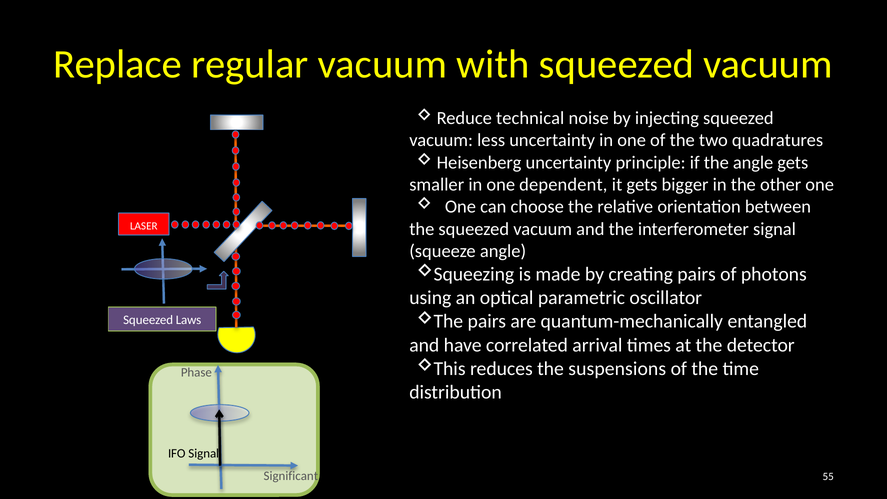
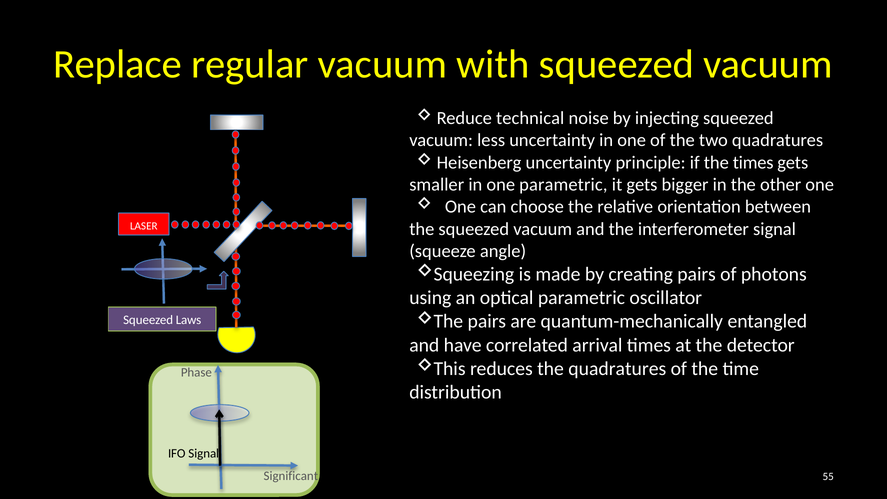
the angle: angle -> times (753, 162)
one dependent: dependent -> parametric (563, 185)
the suspensions: suspensions -> quadratures (617, 369)
